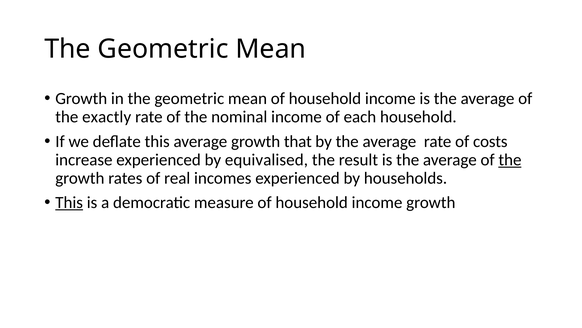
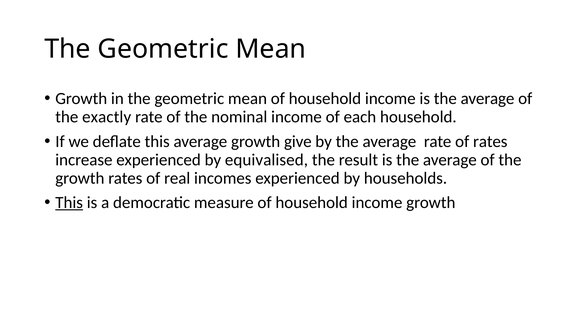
that: that -> give (298, 141)
of costs: costs -> rates (490, 141)
the underline: present -> none (510, 159)
